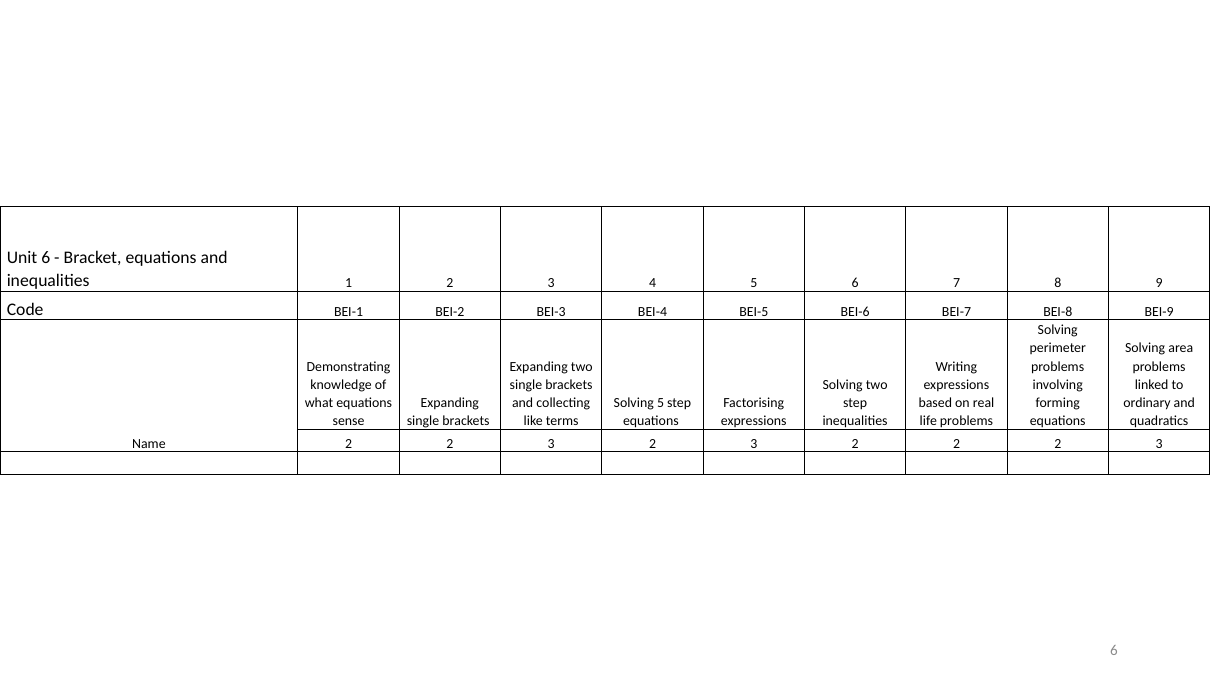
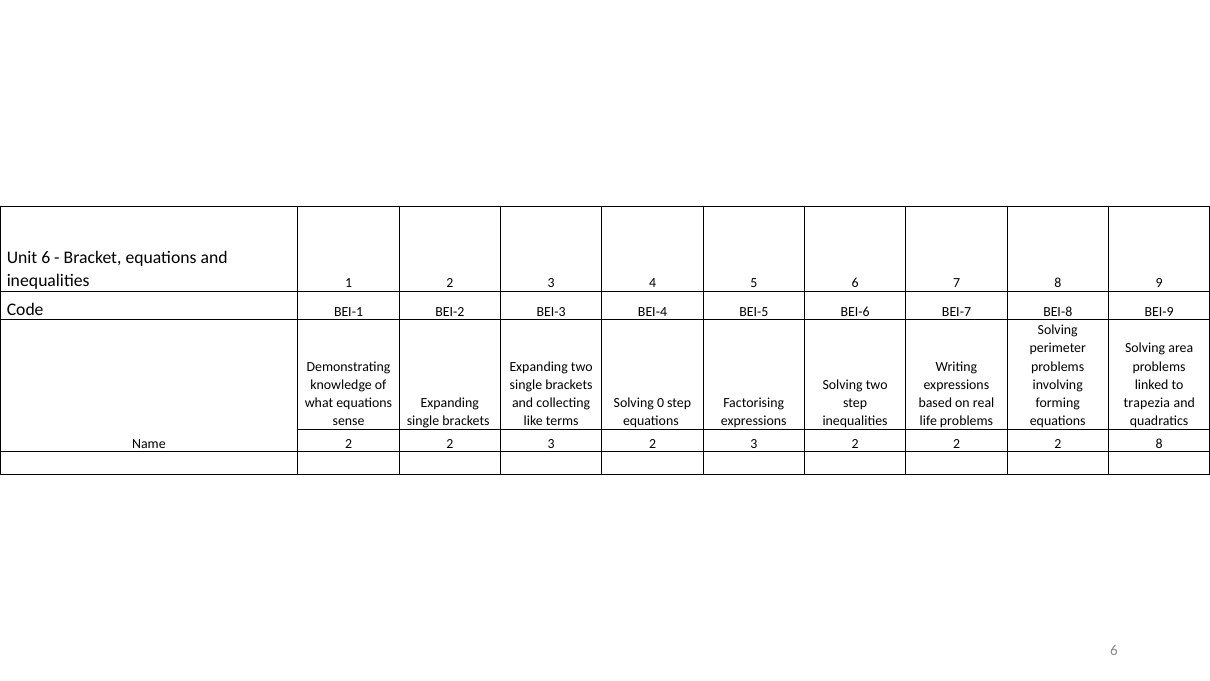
Solving 5: 5 -> 0 (661, 403)
ordinary: ordinary -> trapezia (1147, 403)
2 2 2 3: 3 -> 8 (1159, 443)
